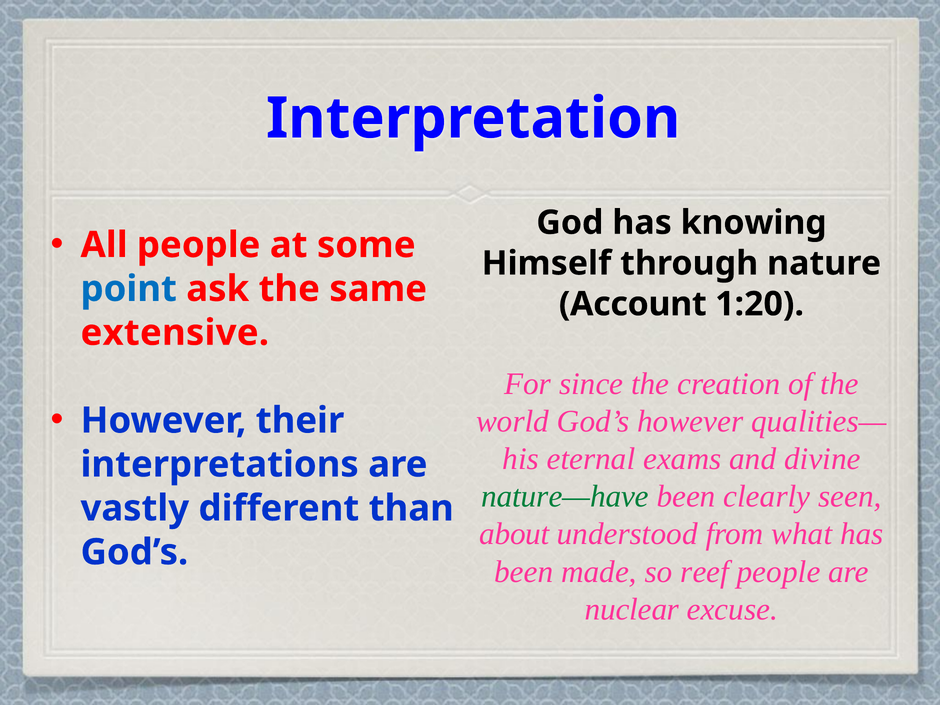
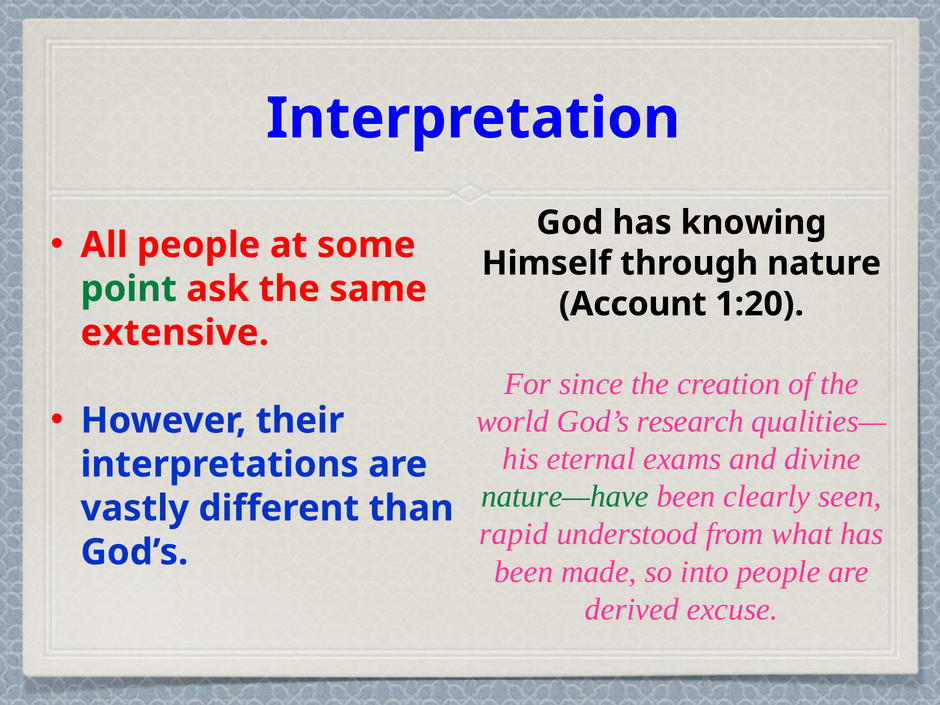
point colour: blue -> green (129, 289)
God’s however: however -> research (690, 421)
about: about -> rapid (514, 534)
reef: reef -> into (705, 572)
nuclear: nuclear -> derived (632, 609)
